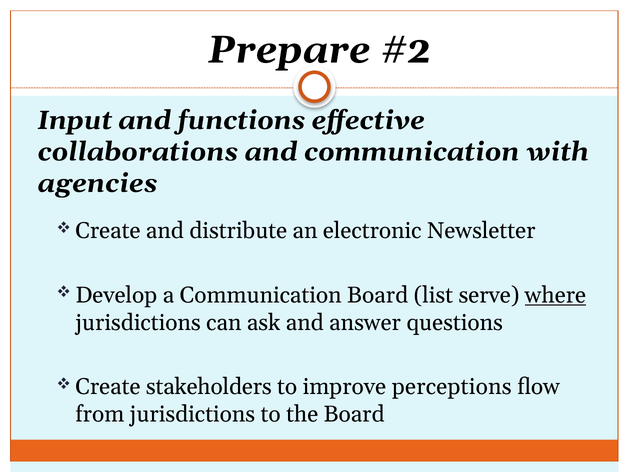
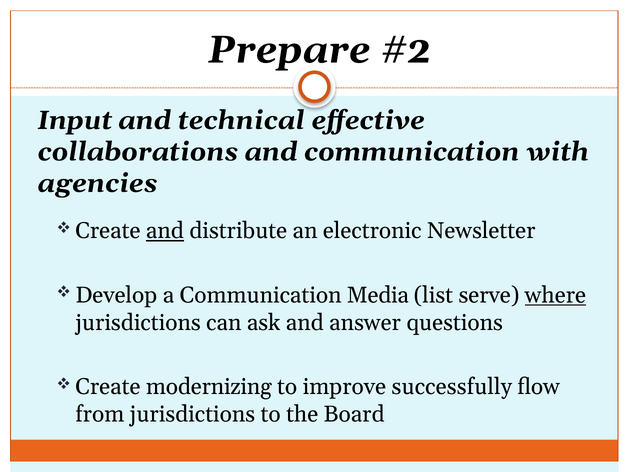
functions: functions -> technical (241, 120)
and underline: none -> present (165, 231)
Communication Board: Board -> Media (378, 295)
stakeholders: stakeholders -> modernizing (209, 387)
perceptions: perceptions -> successfully (452, 387)
